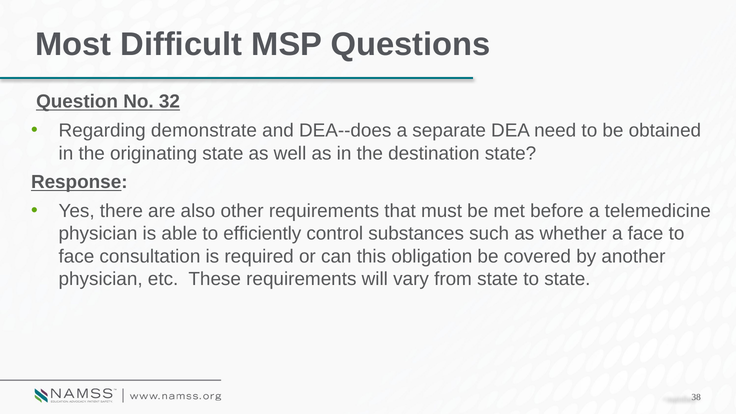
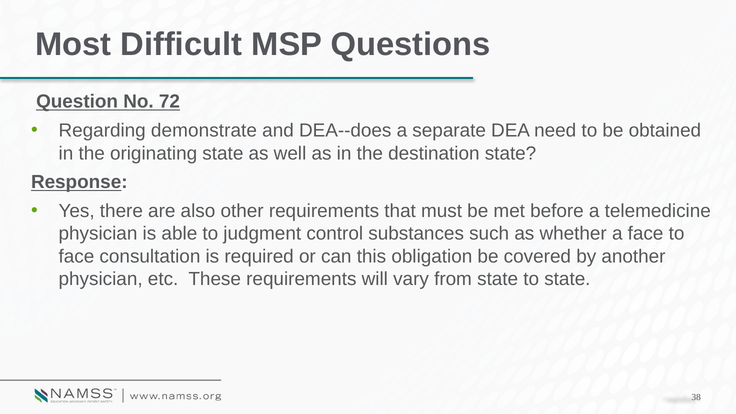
32: 32 -> 72 (169, 102)
efficiently: efficiently -> judgment (262, 234)
